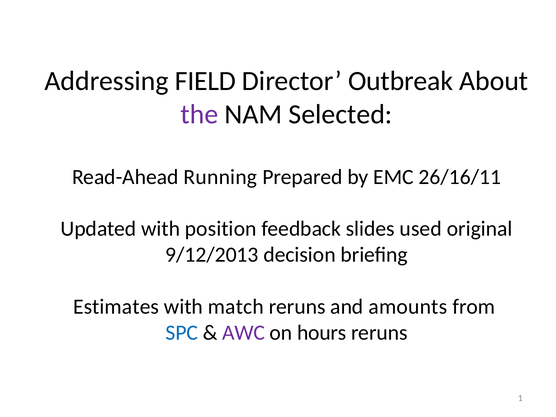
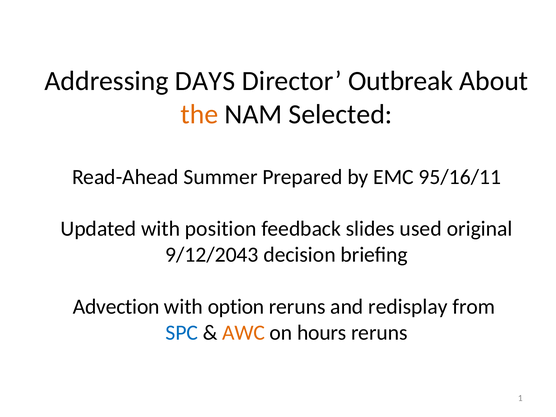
FIELD: FIELD -> DAYS (205, 81)
the colour: purple -> orange (199, 114)
Running: Running -> Summer (220, 177)
26/16/11: 26/16/11 -> 95/16/11 (460, 177)
9/12/2013: 9/12/2013 -> 9/12/2043 (212, 255)
Estimates: Estimates -> Advection (116, 307)
match: match -> option (236, 307)
amounts: amounts -> redisplay (408, 307)
AWC colour: purple -> orange (244, 333)
